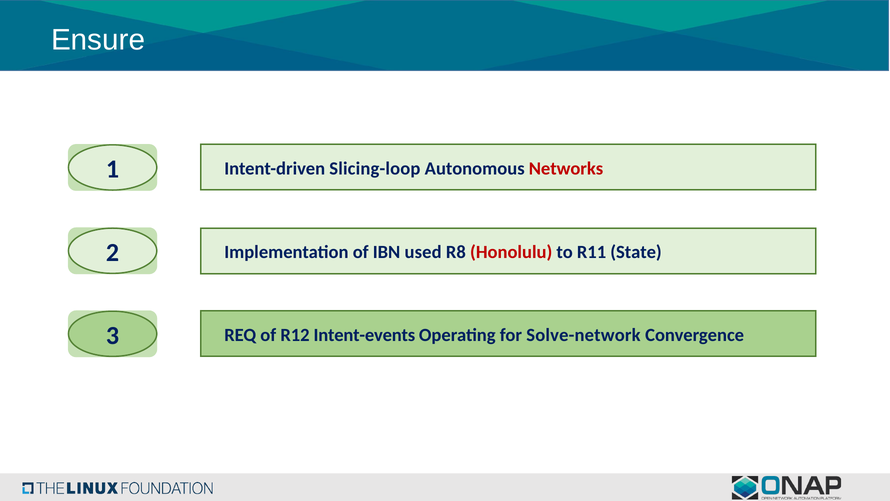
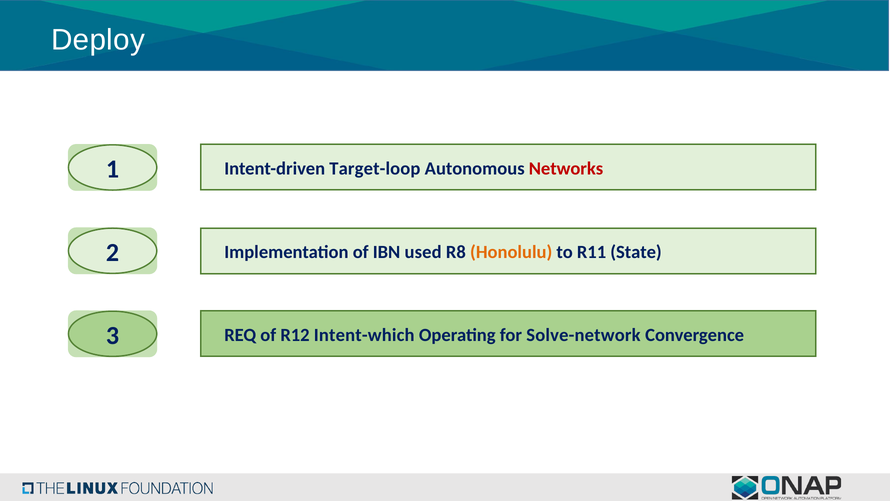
Ensure: Ensure -> Deploy (98, 40)
Slicing-loop: Slicing-loop -> Target-loop (375, 168)
Honolulu colour: red -> orange (511, 252)
Intent-events: Intent-events -> Intent-which (364, 335)
